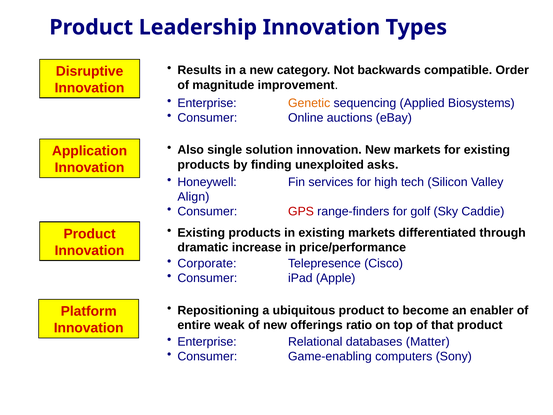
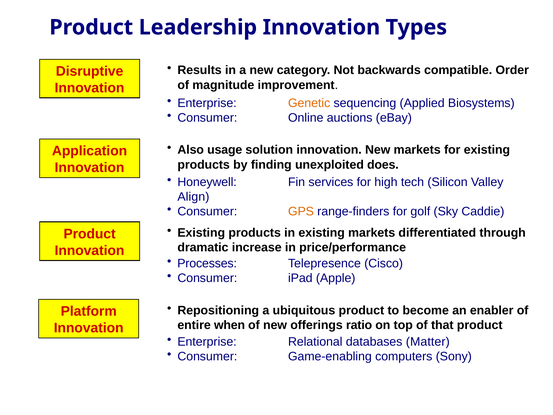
single: single -> usage (225, 150)
asks: asks -> does (383, 165)
GPS colour: red -> orange (301, 211)
Corporate: Corporate -> Processes (207, 263)
weak: weak -> when (230, 325)
